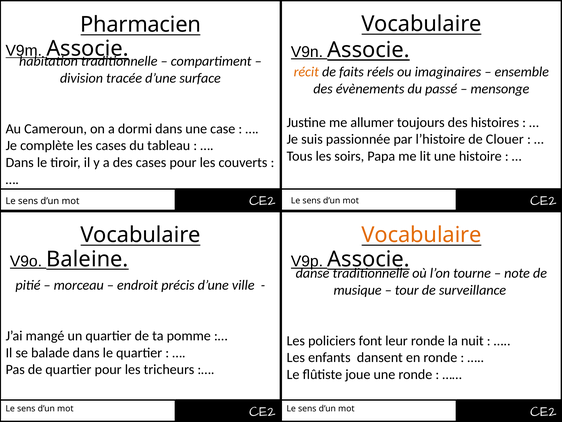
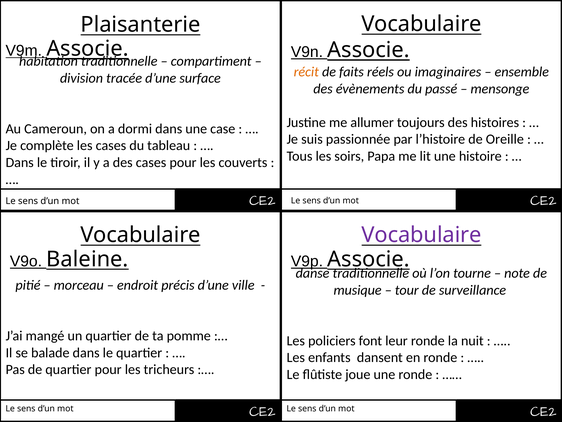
Pharmacien: Pharmacien -> Plaisanterie (141, 25)
Clouer: Clouer -> Oreille (505, 139)
Vocabulaire colour: orange -> purple (422, 235)
